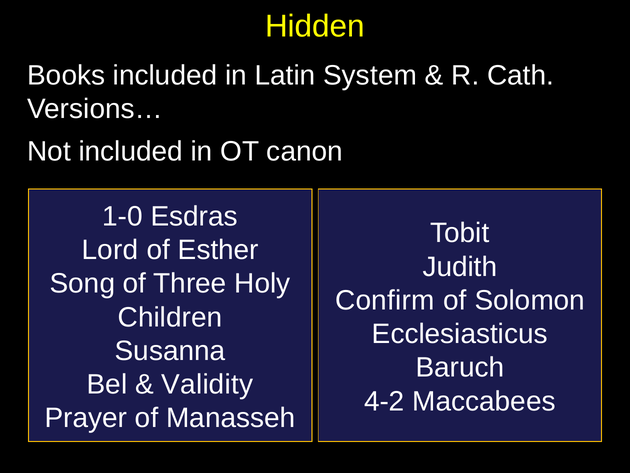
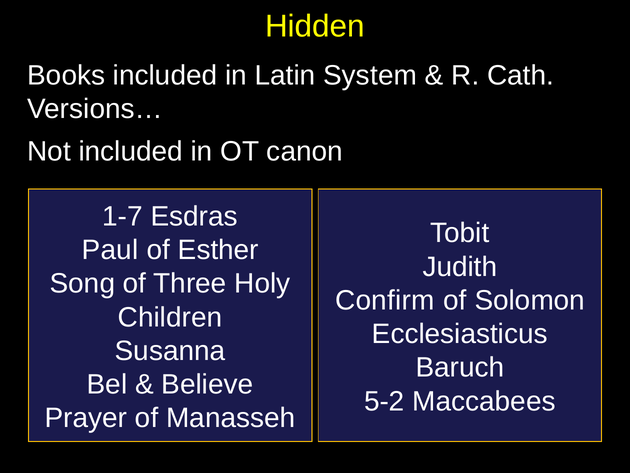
1-0: 1-0 -> 1-7 (123, 216)
Lord: Lord -> Paul (110, 250)
Validity: Validity -> Believe (207, 384)
4-2: 4-2 -> 5-2 (384, 401)
